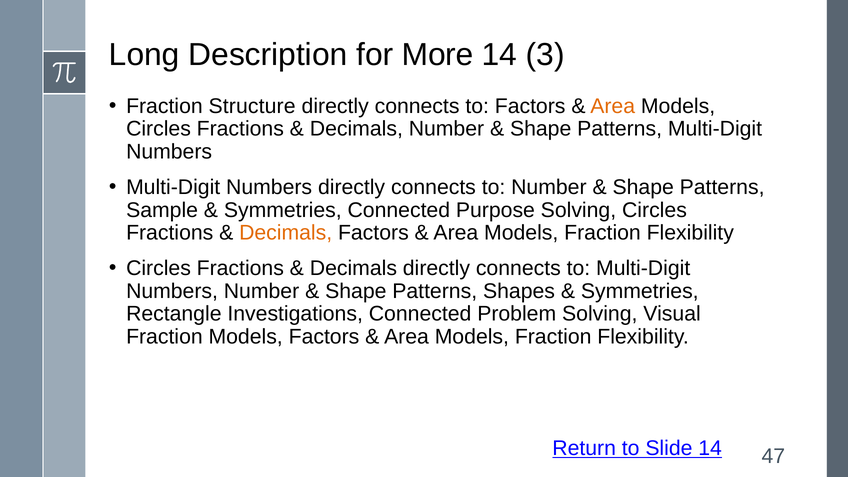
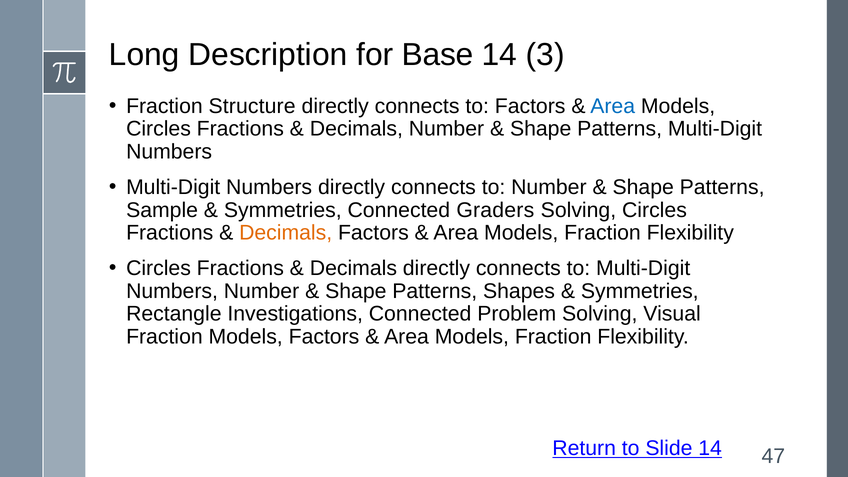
More: More -> Base (438, 55)
Area colour: orange -> blue (613, 106)
Purpose: Purpose -> Graders (495, 210)
